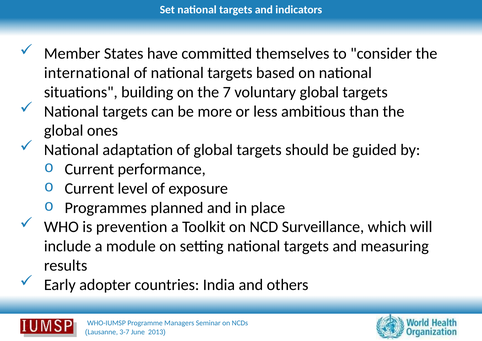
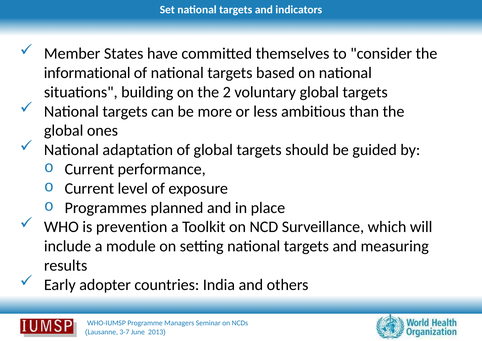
international: international -> informational (87, 73)
7: 7 -> 2 (227, 92)
